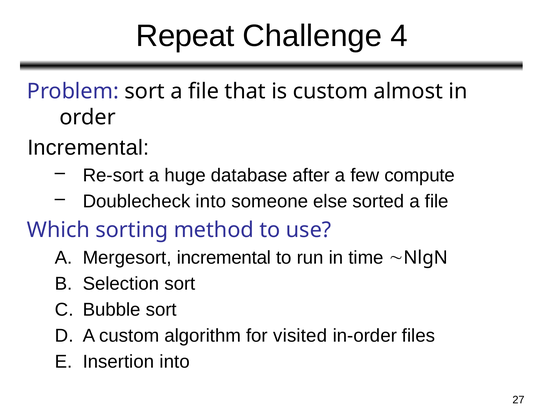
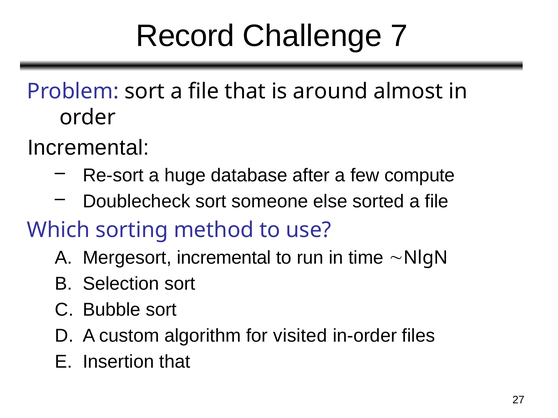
Repeat: Repeat -> Record (185, 36)
4: 4 -> 7 (399, 36)
is custom: custom -> around (330, 91)
Doublecheck into: into -> sort (211, 202)
Insertion into: into -> that (175, 362)
